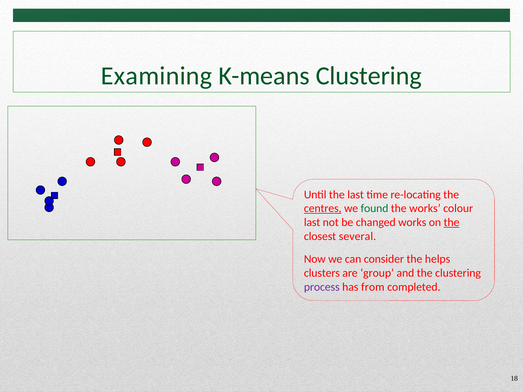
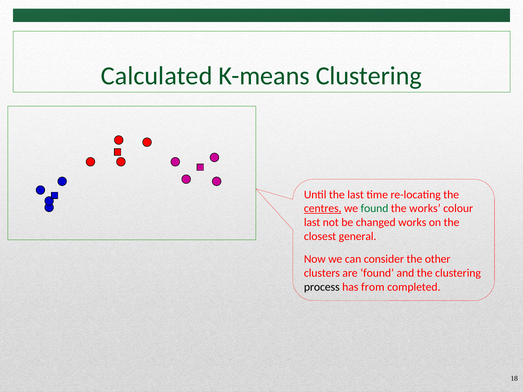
Examining: Examining -> Calculated (157, 76)
the underline: present -> none (452, 223)
several: several -> general (358, 237)
helps: helps -> other (438, 259)
are group: group -> found (377, 273)
process colour: purple -> black (322, 287)
